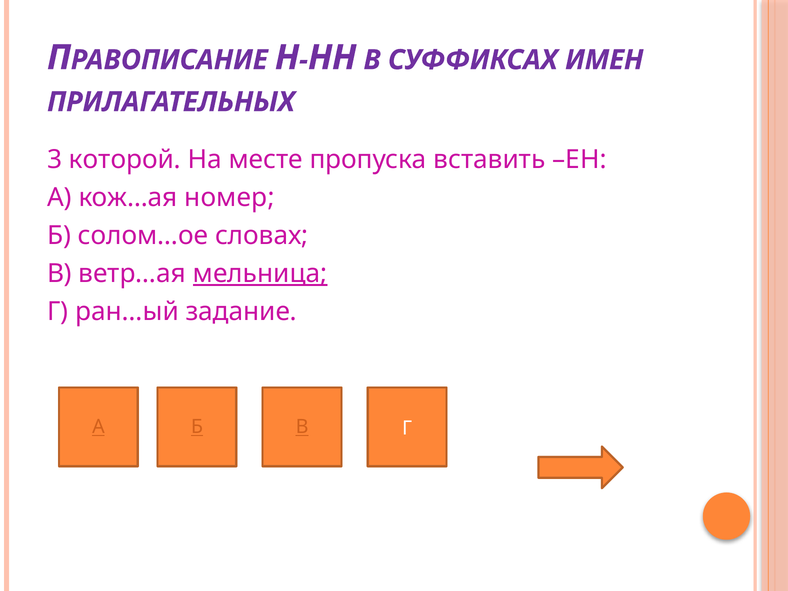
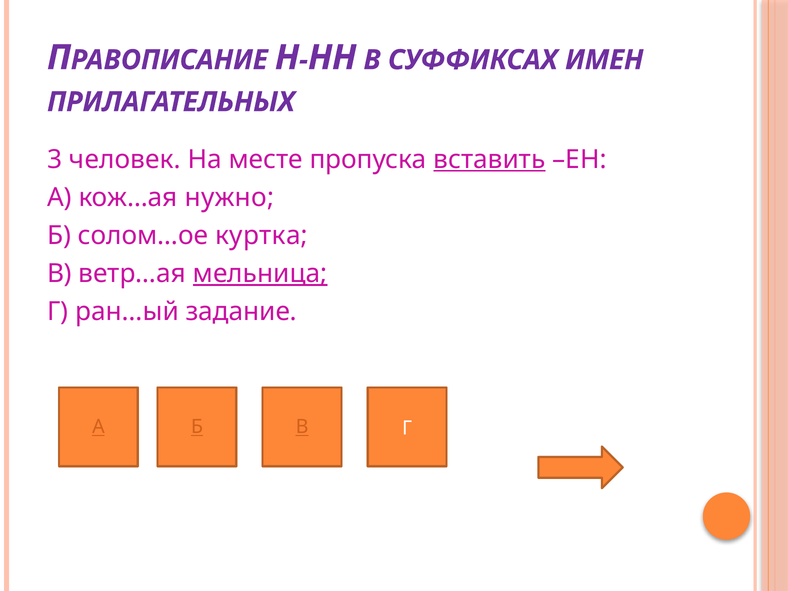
которой: которой -> человек (125, 159)
вставить underline: none -> present (489, 159)
номер: номер -> нужно (229, 197)
словах: словах -> куртка (262, 236)
